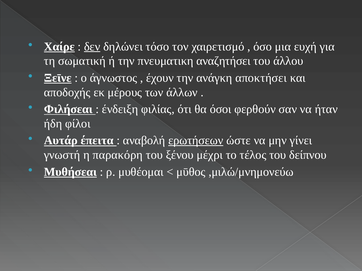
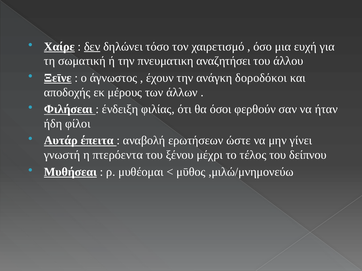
αποκτήσει: αποκτήσει -> δοροδόκοι (261, 78)
ερωτήσεων underline: present -> none (196, 141)
παρακόρη: παρακόρη -> πτερόεντα (118, 155)
